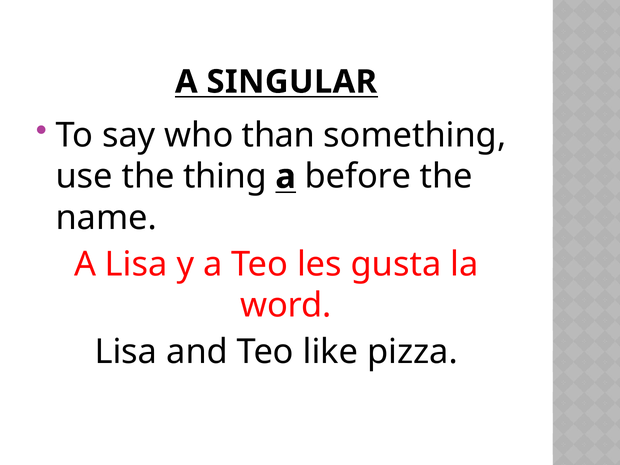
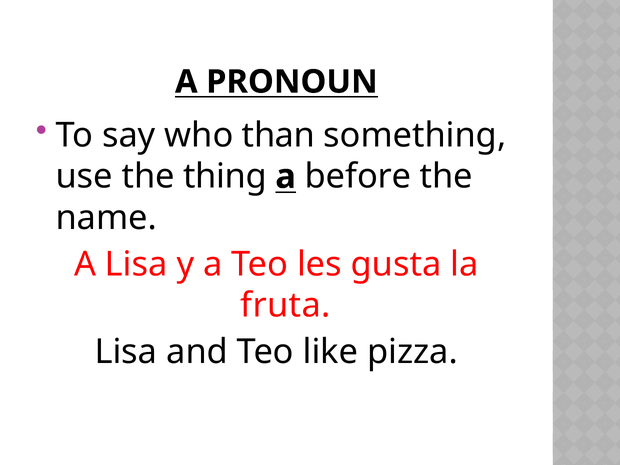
SINGULAR: SINGULAR -> PRONOUN (292, 82)
word: word -> fruta (286, 306)
